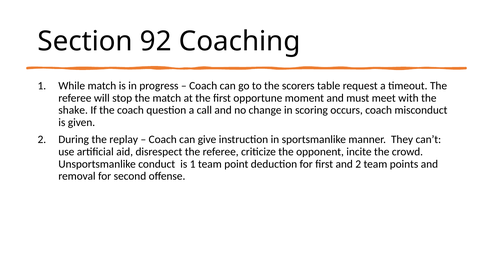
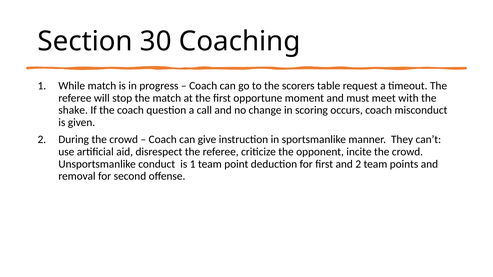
92: 92 -> 30 (156, 41)
During the replay: replay -> crowd (124, 140)
